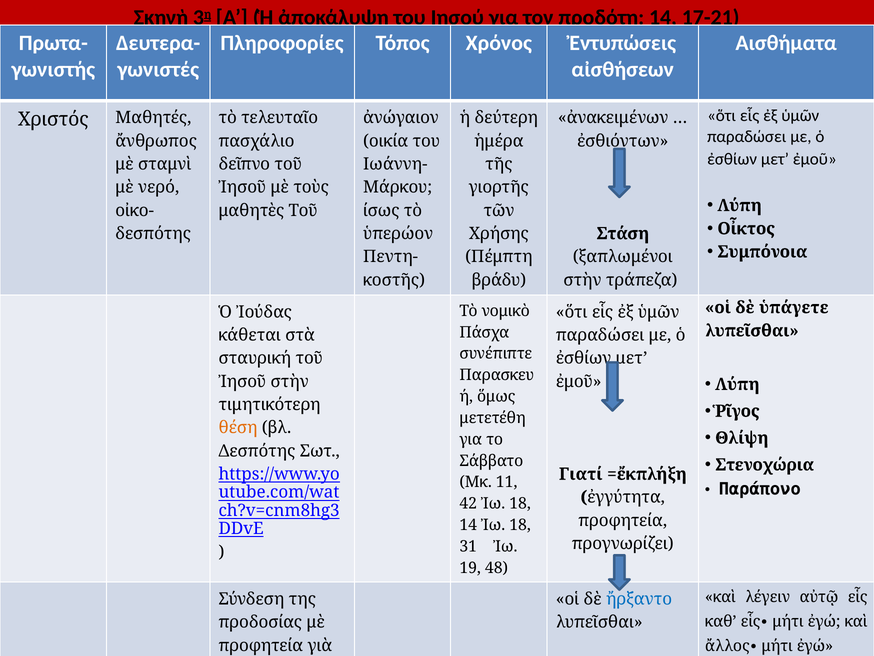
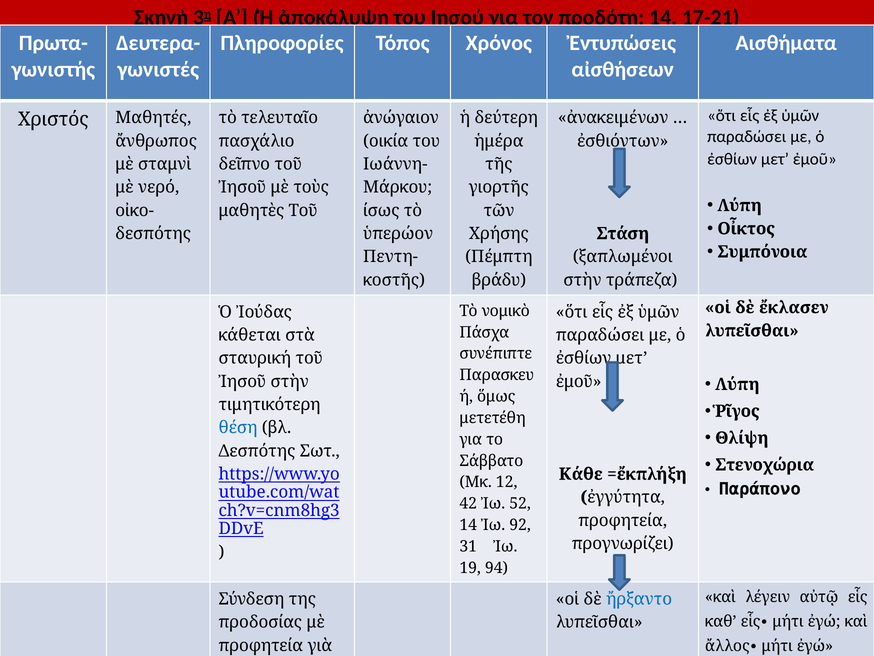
ὑπάγετε: ὑπάγετε -> ἔκλασεν (794, 307)
θέση colour: orange -> blue (238, 427)
Γιατί: Γιατί -> Κάθε (581, 474)
11: 11 -> 12 (507, 482)
42 Ἰω 18: 18 -> 52 (520, 503)
14 Ἰω 18: 18 -> 92 (520, 525)
48: 48 -> 94 (497, 567)
